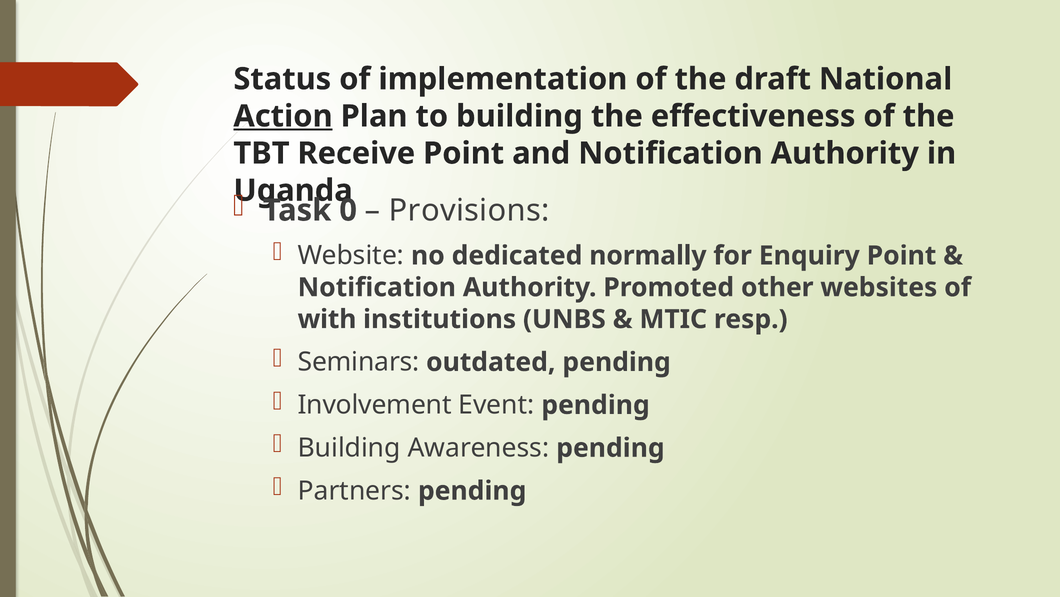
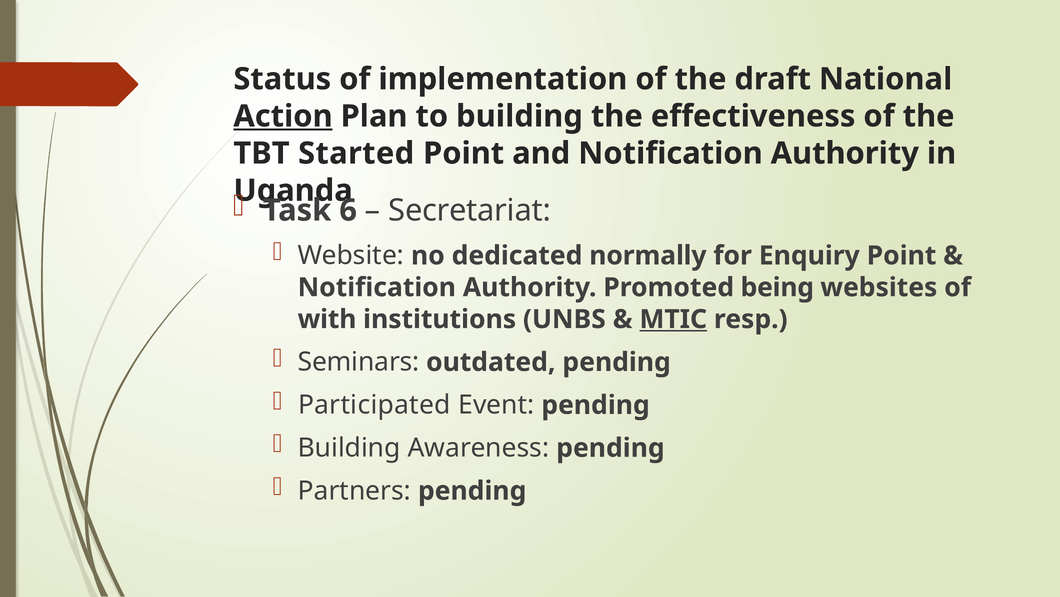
Receive: Receive -> Started (356, 153)
0: 0 -> 6 (348, 210)
Provisions: Provisions -> Secretariat (470, 210)
other: other -> being (777, 287)
MTIC underline: none -> present (673, 319)
Involvement: Involvement -> Participated (374, 405)
